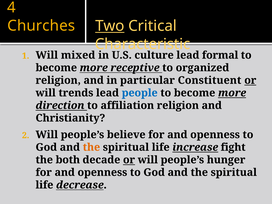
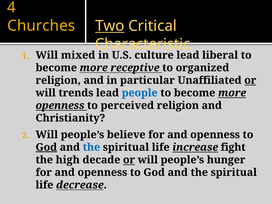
formal: formal -> liberal (220, 55)
Constituent: Constituent -> Unaffiliated (210, 80)
direction: direction -> openness (60, 105)
affiliation: affiliation -> perceived (127, 105)
God underline: none -> present (46, 147)
the colour: orange -> blue (91, 147)
both: both -> high (68, 160)
